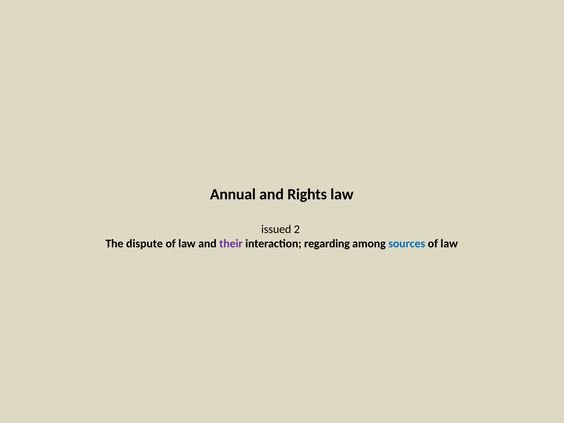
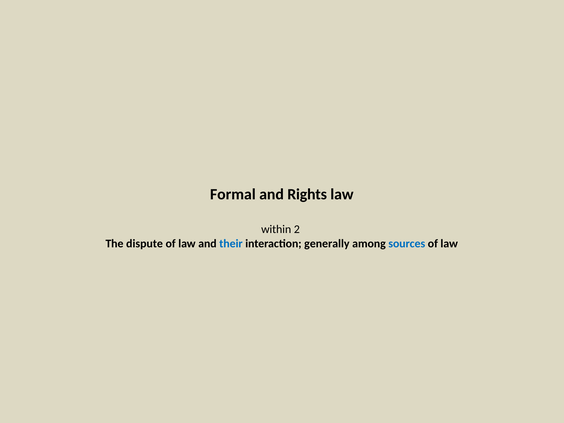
Annual: Annual -> Formal (233, 194)
issued: issued -> within (276, 229)
their colour: purple -> blue (231, 244)
regarding: regarding -> generally (327, 244)
